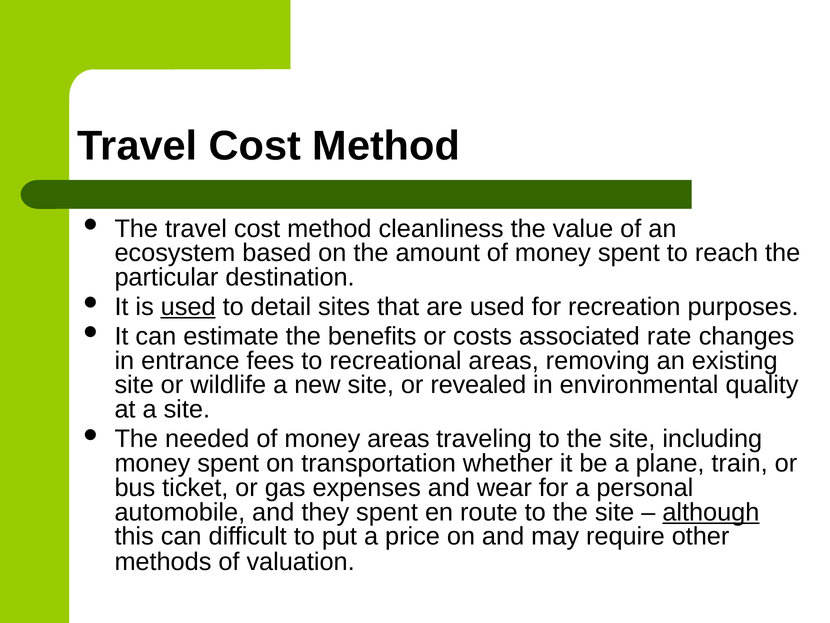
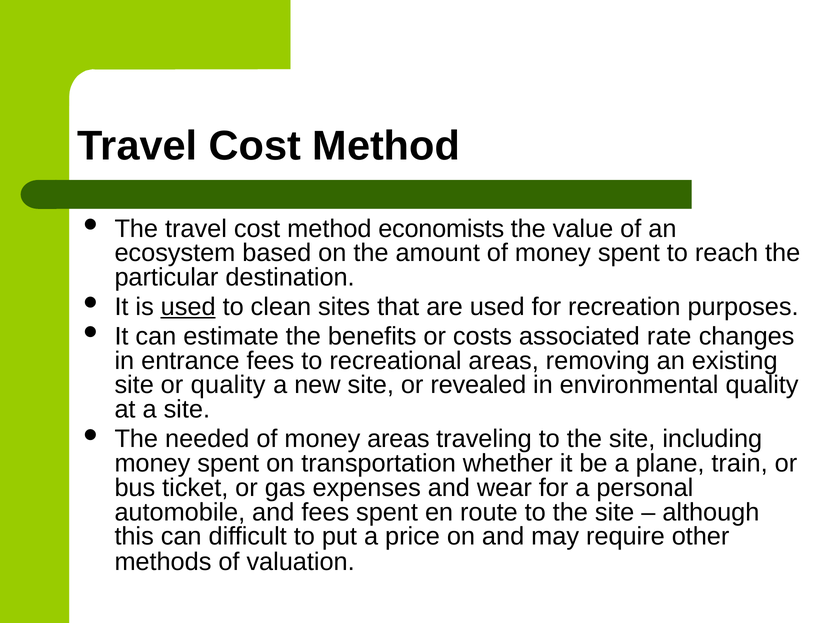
cleanliness: cleanliness -> economists (441, 229)
detail: detail -> clean (281, 307)
or wildlife: wildlife -> quality (228, 385)
and they: they -> fees (325, 512)
although underline: present -> none (711, 512)
